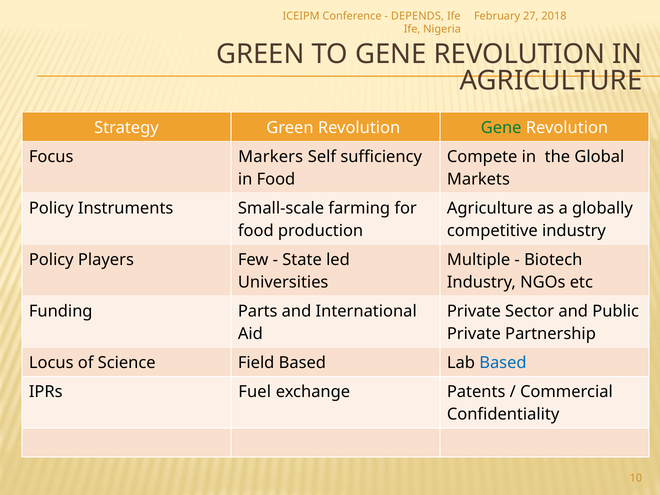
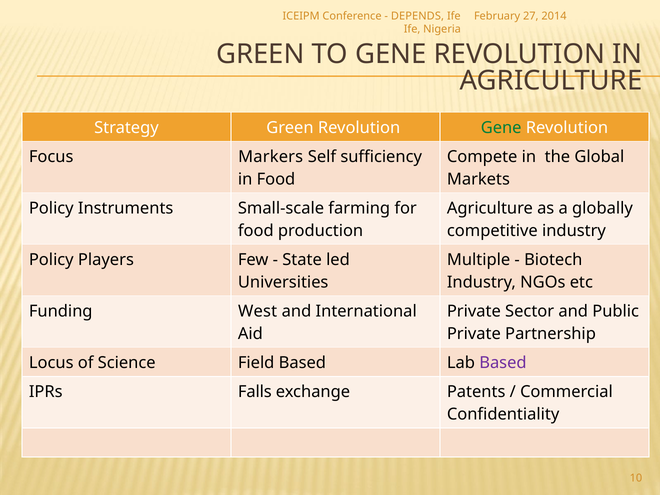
2018: 2018 -> 2014 (554, 16)
Parts: Parts -> West (258, 311)
Based colour: blue -> purple (503, 363)
Fuel: Fuel -> Falls (255, 392)
